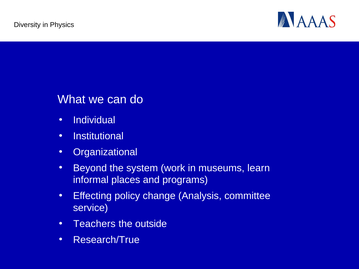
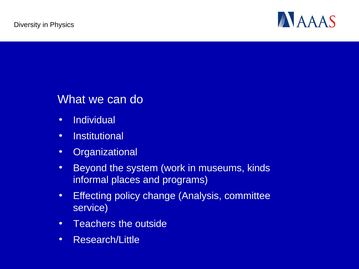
learn: learn -> kinds (259, 168)
Research/True: Research/True -> Research/Little (106, 240)
